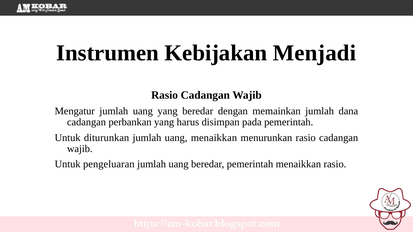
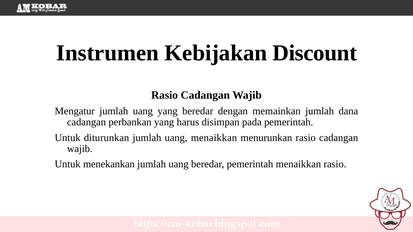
Menjadi: Menjadi -> Discount (315, 53)
pengeluaran: pengeluaran -> menekankan (109, 164)
